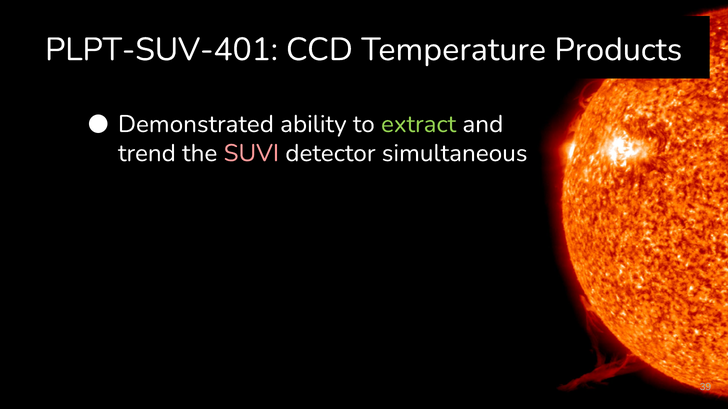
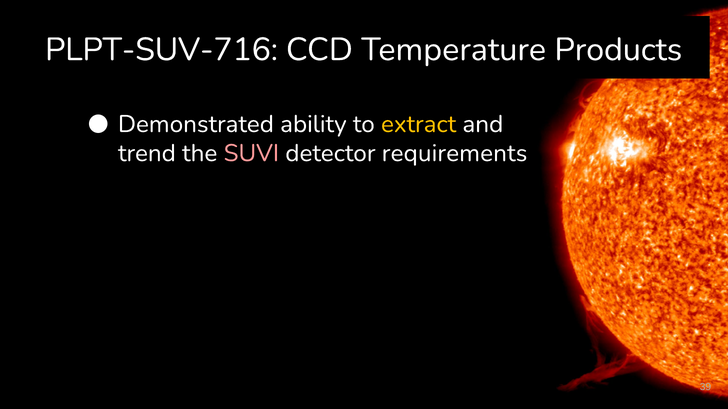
PLPT-SUV-401: PLPT-SUV-401 -> PLPT-SUV-716 (161, 50)
extract colour: light green -> yellow (419, 124)
simultaneous: simultaneous -> requirements (455, 153)
